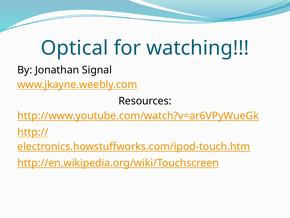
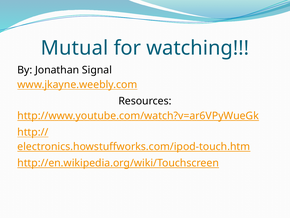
Optical: Optical -> Mutual (74, 48)
